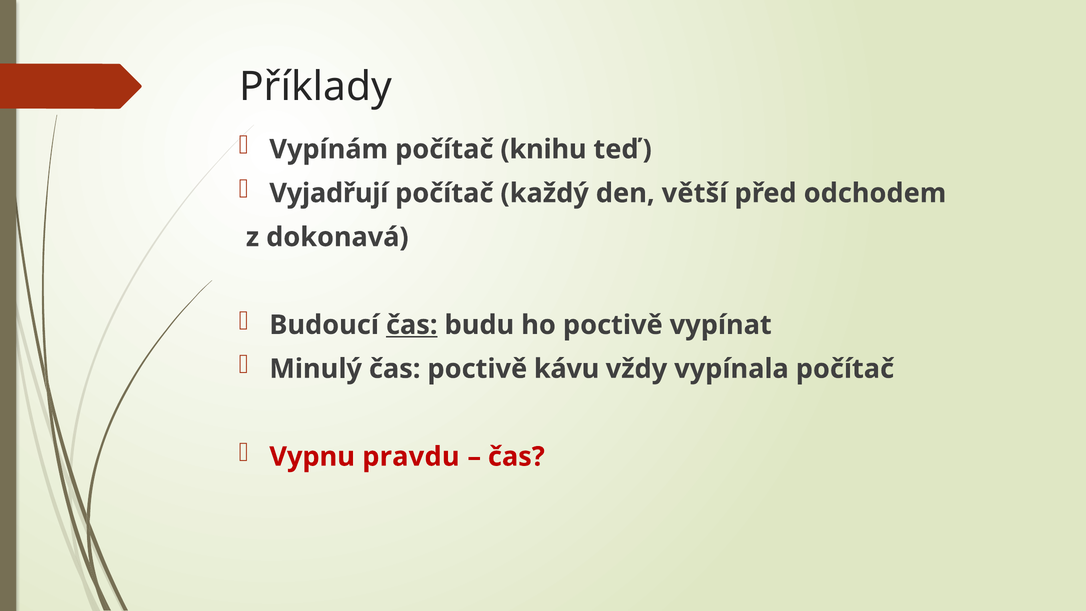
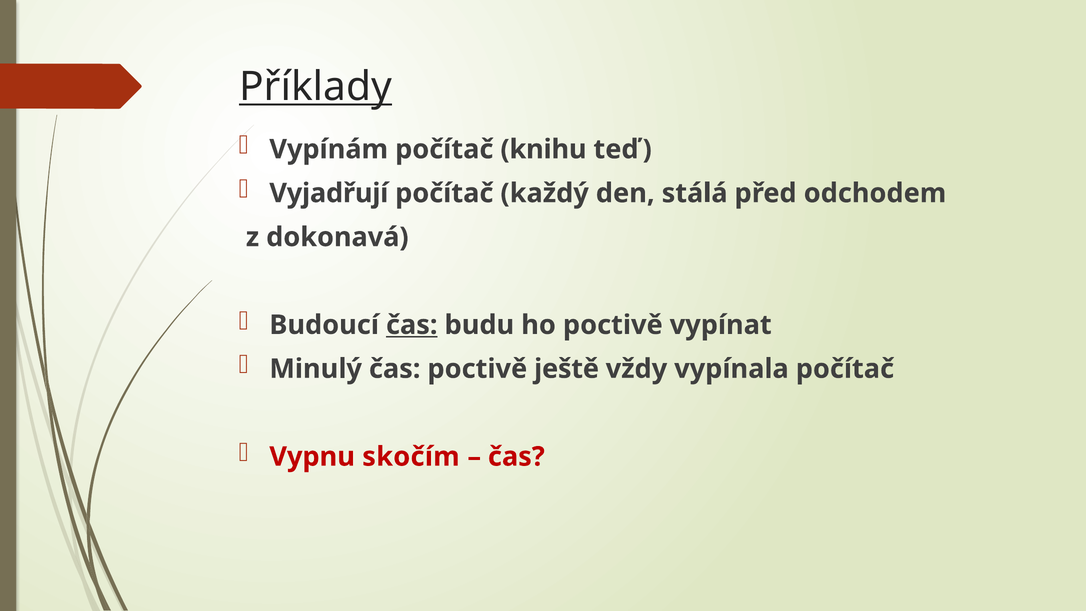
Příklady underline: none -> present (316, 87)
větší: větší -> stálá (695, 193)
kávu: kávu -> ještě (567, 369)
pravdu: pravdu -> skočím (411, 457)
